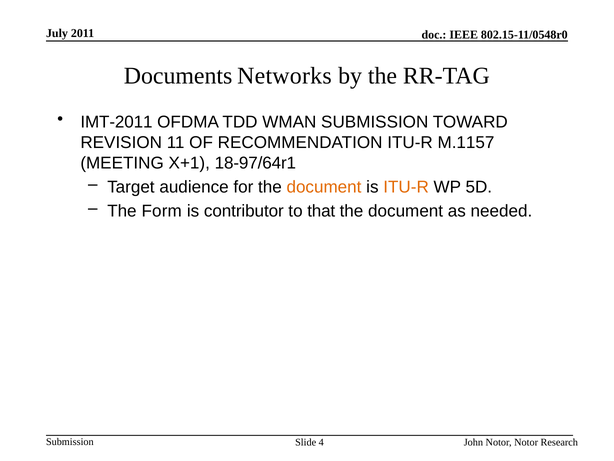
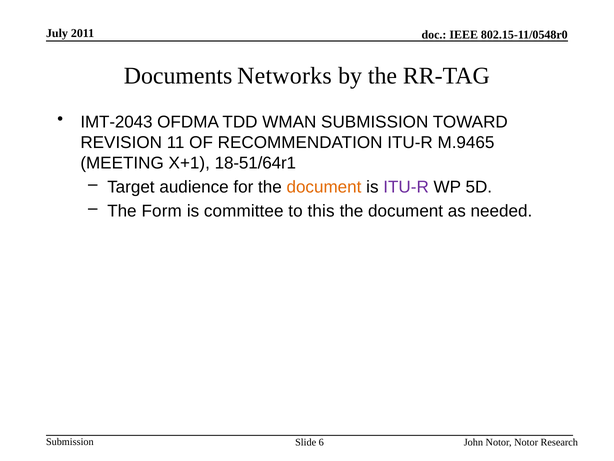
IMT-2011: IMT-2011 -> IMT-2043 (116, 122)
M.1157: M.1157 -> M.9465 (466, 142)
18-97/64r1: 18-97/64r1 -> 18-51/64r1 (255, 163)
ITU-R colour: orange -> purple (406, 187)
contributor: contributor -> committee (244, 211)
that: that -> this (321, 211)
4: 4 -> 6 (321, 442)
